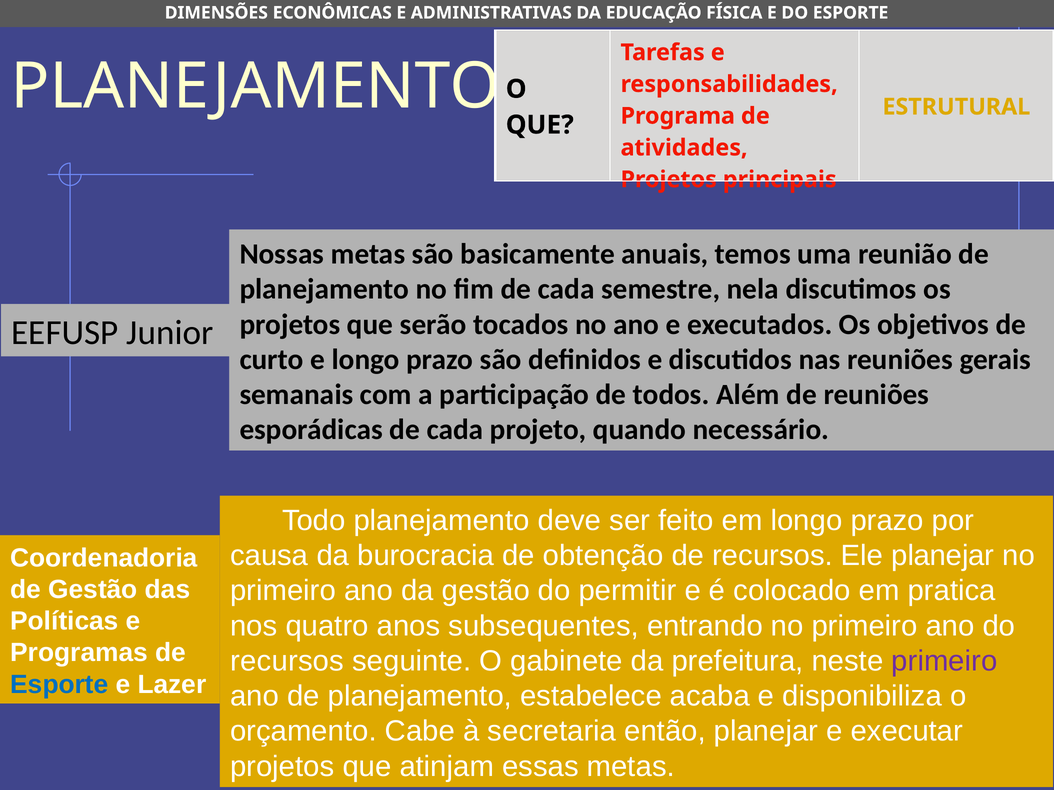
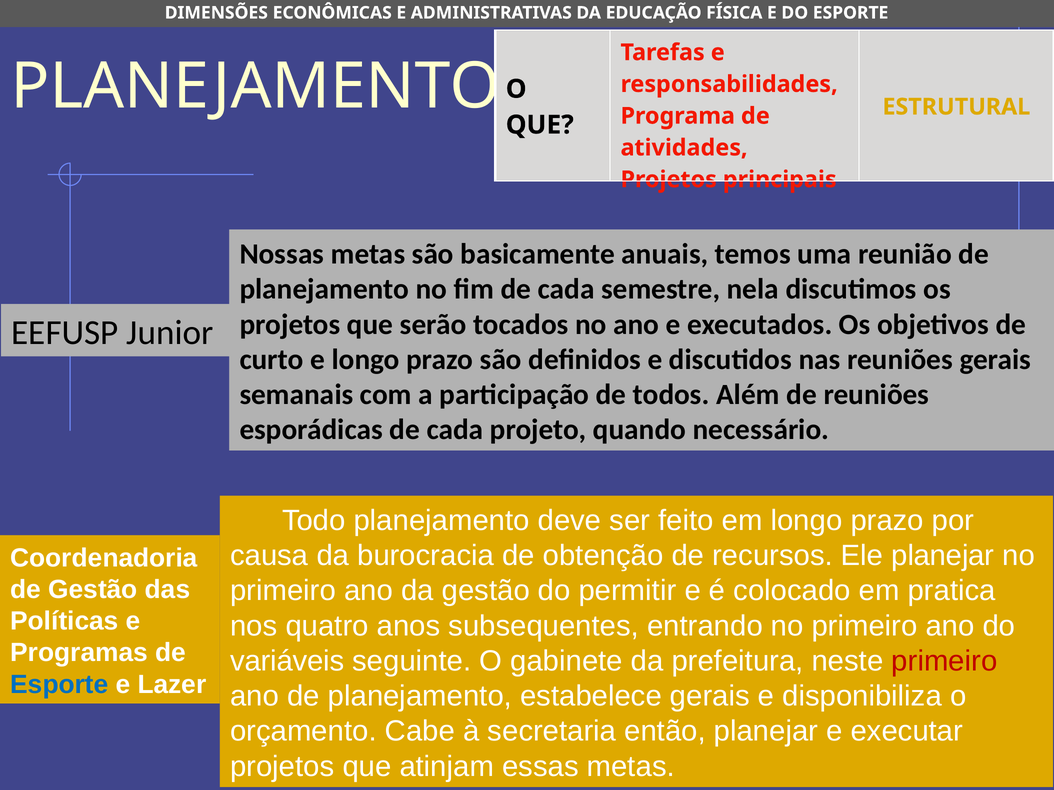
recursos: recursos -> variáveis (287, 661)
primeiro colour: purple -> red (944, 661)
estabelece acaba: acaba -> gerais (710, 697)
